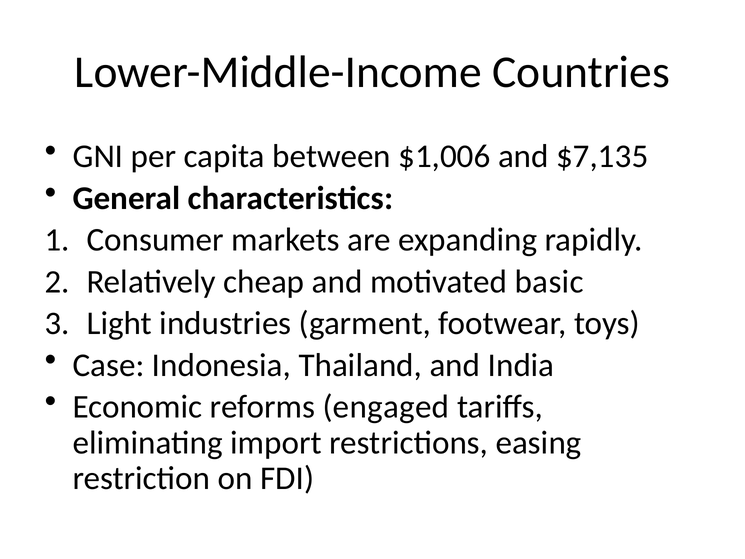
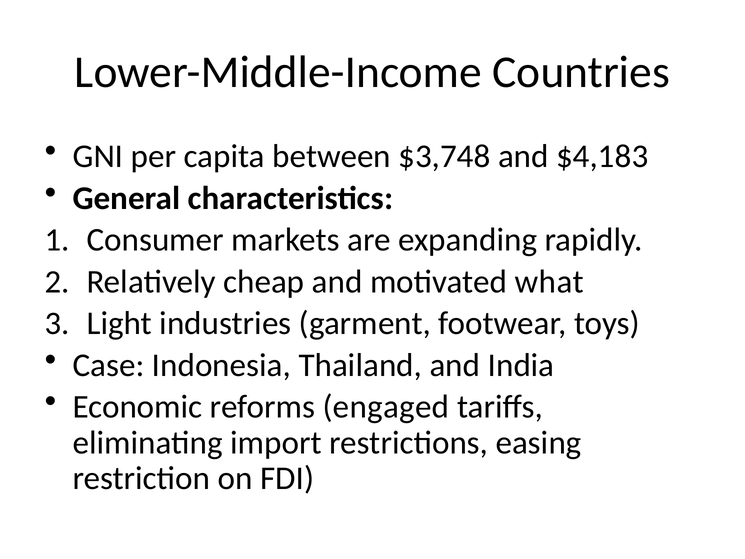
$1,006: $1,006 -> $3,748 (444, 156)
$7,135: $7,135 -> $4,183 (602, 156)
basic: basic -> what (549, 281)
